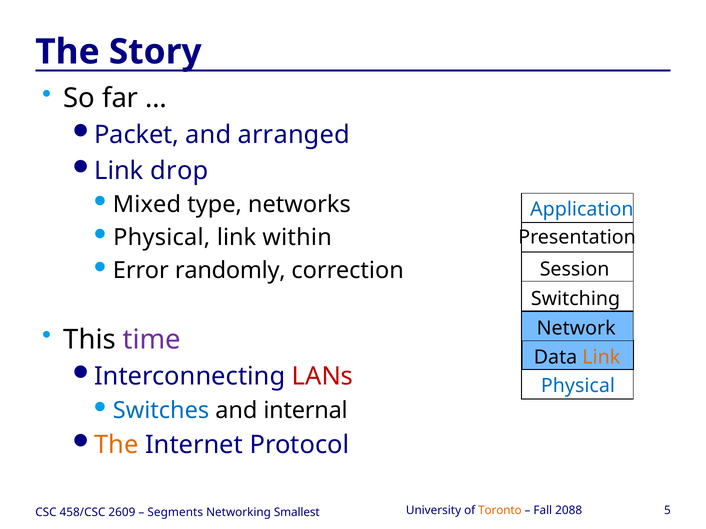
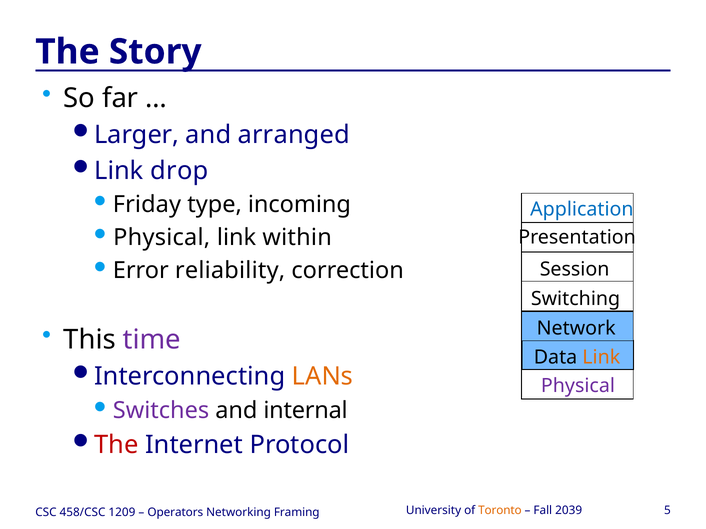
Packet: Packet -> Larger (137, 135)
Mixed: Mixed -> Friday (147, 205)
networks: networks -> incoming (299, 205)
randomly: randomly -> reliability (230, 271)
LANs colour: red -> orange (323, 377)
Physical colour: blue -> purple (578, 386)
Switches colour: blue -> purple (161, 411)
The colour: orange -> red (116, 445)
2088: 2088 -> 2039 (569, 511)
2609: 2609 -> 1209 (122, 513)
Segments: Segments -> Operators (175, 513)
Smallest: Smallest -> Framing (297, 513)
